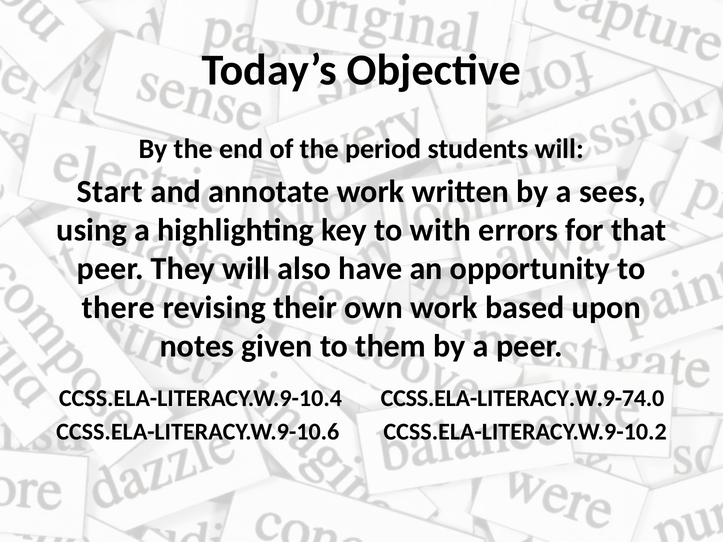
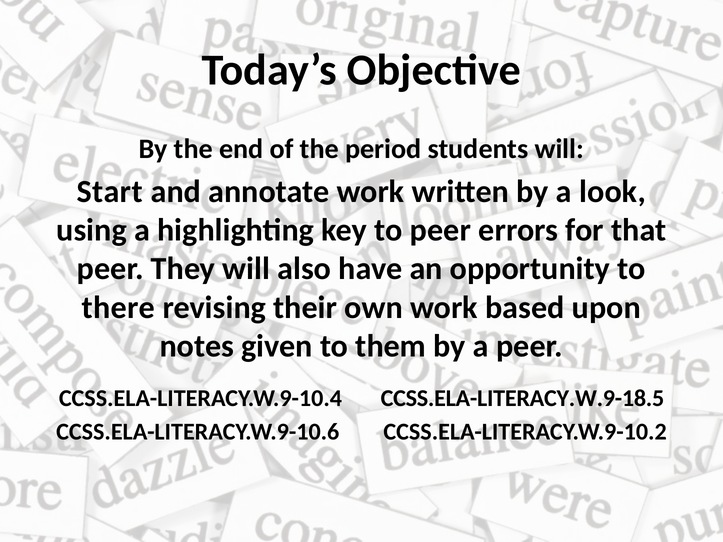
sees: sees -> look (612, 192)
to with: with -> peer (440, 230)
CCSS.ELA-LITERACY.W.9-74.0: CCSS.ELA-LITERACY.W.9-74.0 -> CCSS.ELA-LITERACY.W.9-18.5 (522, 398)
